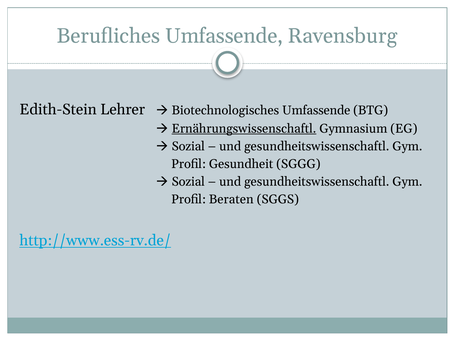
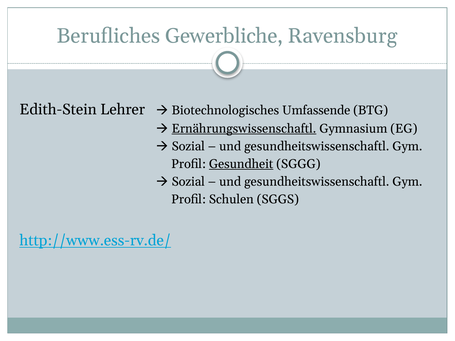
Berufliches Umfassende: Umfassende -> Gewerbliche (224, 36)
Gesundheit underline: none -> present (241, 164)
Beraten: Beraten -> Schulen (231, 200)
